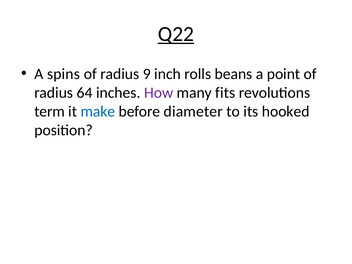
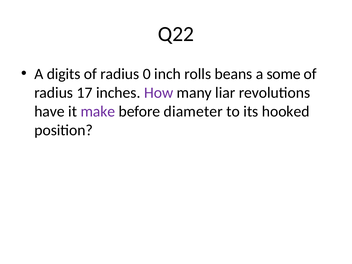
Q22 underline: present -> none (176, 34)
spins: spins -> digits (64, 74)
9: 9 -> 0 (147, 74)
point: point -> some (284, 74)
64: 64 -> 17 (85, 93)
fits: fits -> liar (225, 93)
term: term -> have (50, 111)
make colour: blue -> purple (98, 111)
